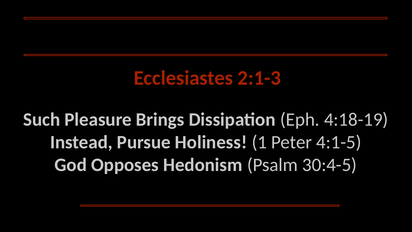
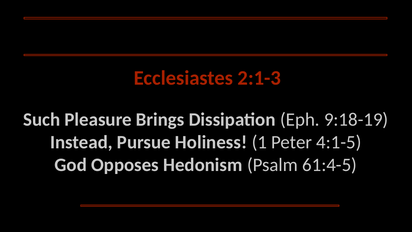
4:18-19: 4:18-19 -> 9:18-19 (356, 119)
30:4-5: 30:4-5 -> 61:4-5 (330, 165)
